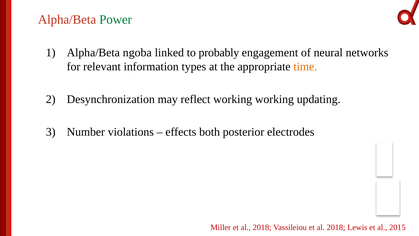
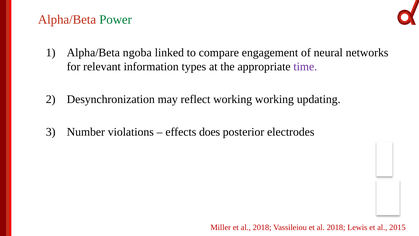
probably: probably -> compare (219, 53)
time colour: orange -> purple (305, 67)
both: both -> does (210, 132)
